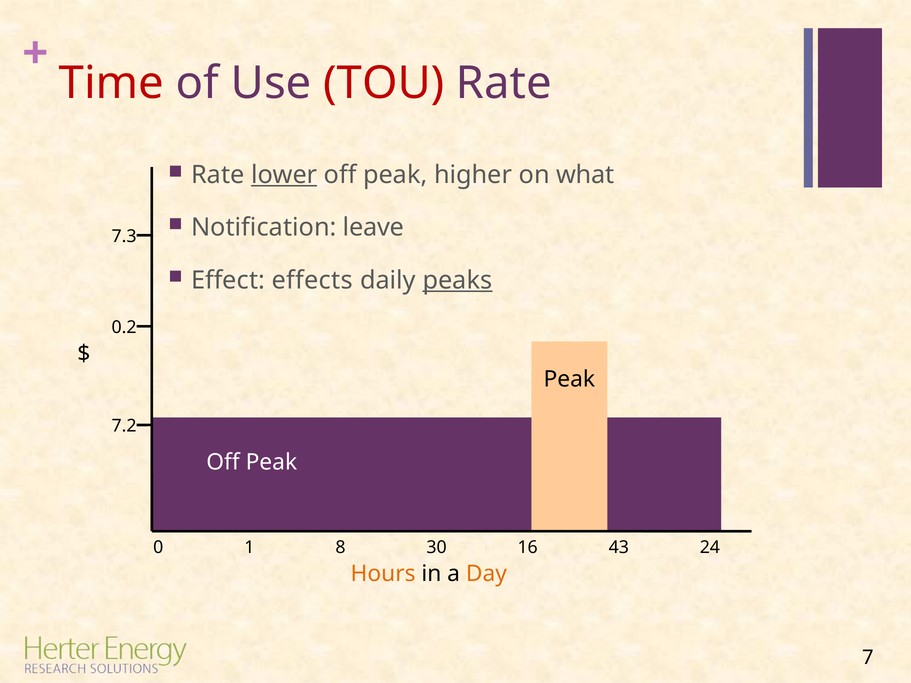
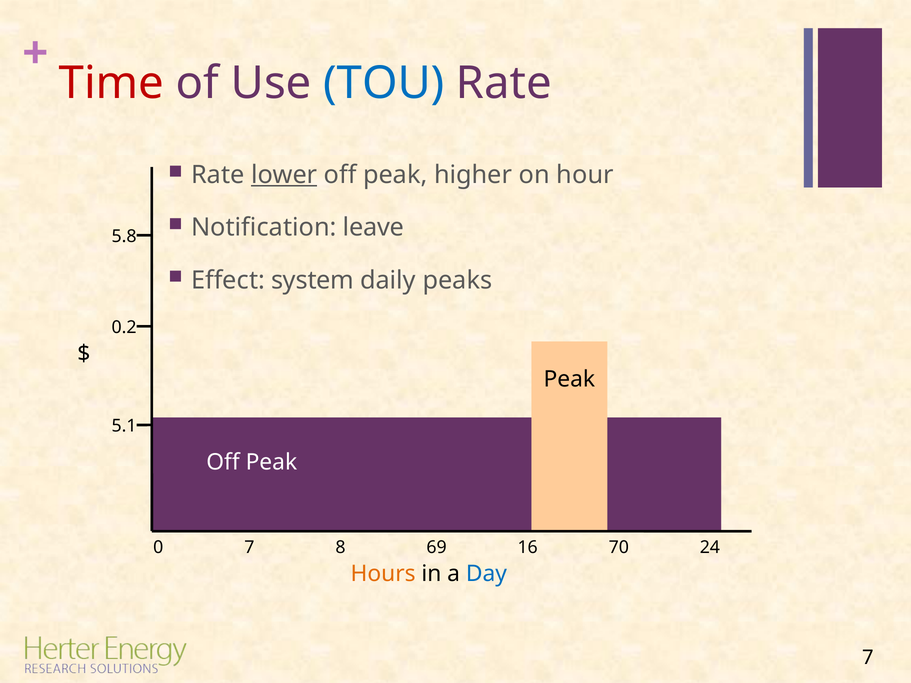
TOU colour: red -> blue (384, 83)
what: what -> hour (585, 175)
7.3: 7.3 -> 5.8 (124, 237)
effects: effects -> system (313, 280)
peaks underline: present -> none (457, 280)
7.2: 7.2 -> 5.1 (124, 426)
0 1: 1 -> 7 (249, 548)
30: 30 -> 69 (437, 548)
43: 43 -> 70 (619, 548)
Day colour: orange -> blue (486, 574)
